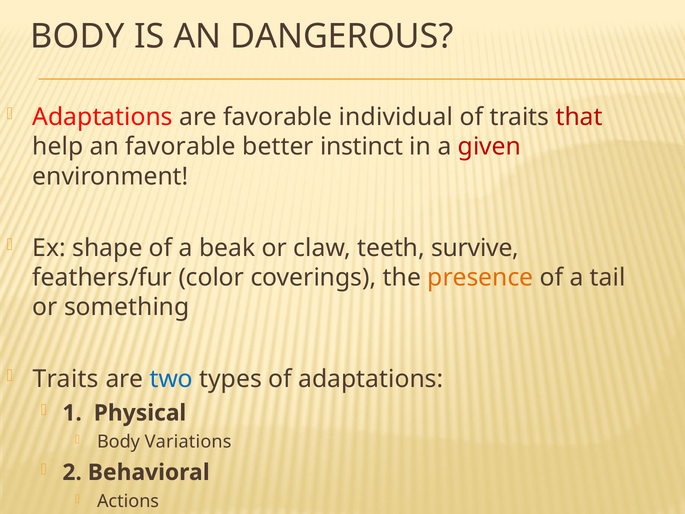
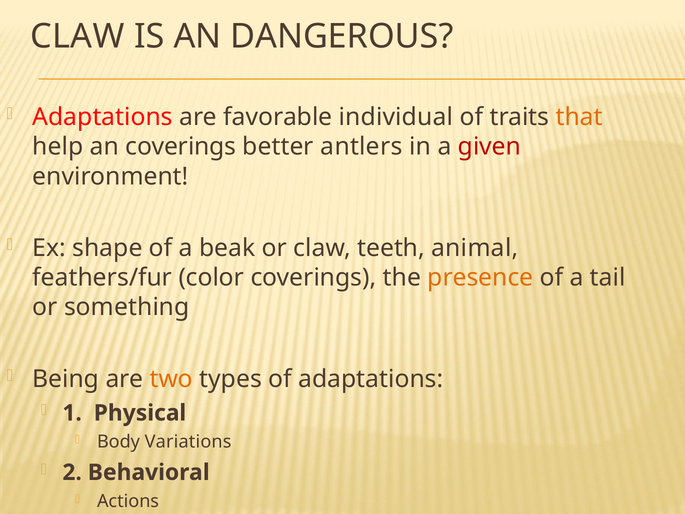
BODY: BODY -> CLAW (77, 37)
that colour: red -> orange (579, 117)
an favorable: favorable -> coverings (181, 147)
instinct: instinct -> antlers (361, 147)
survive: survive -> animal (475, 248)
Traits: Traits -> Being (66, 379)
two colour: blue -> orange (171, 379)
